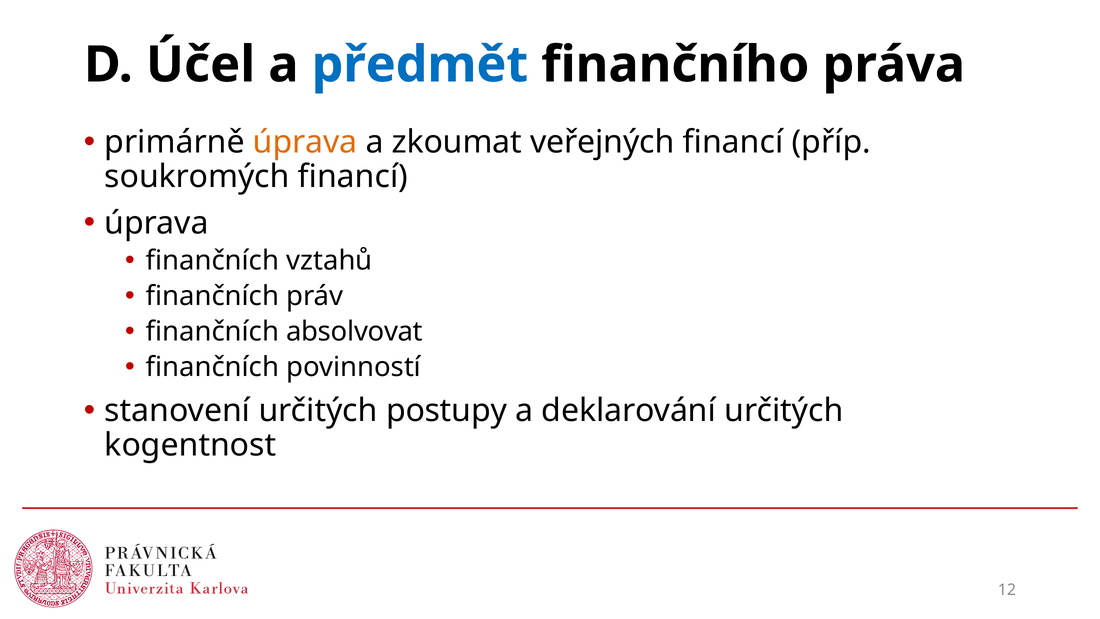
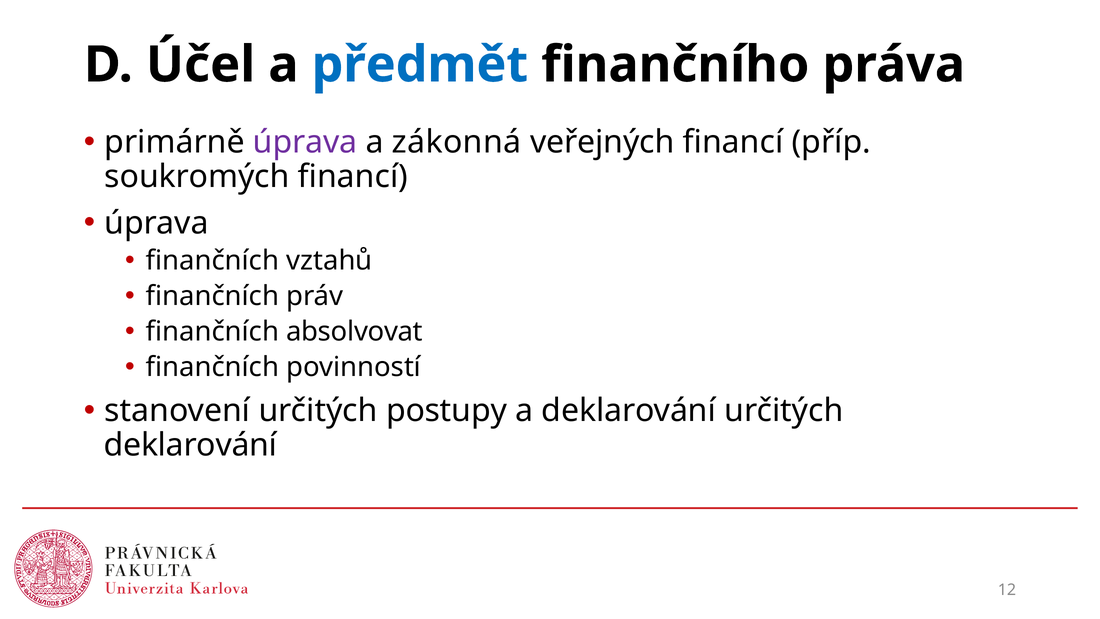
úprava colour: orange -> purple (305, 142)
zkoumat: zkoumat -> zákonná (457, 142)
kogentnost: kogentnost -> deklarování (190, 445)
